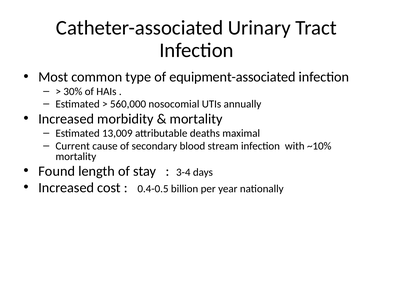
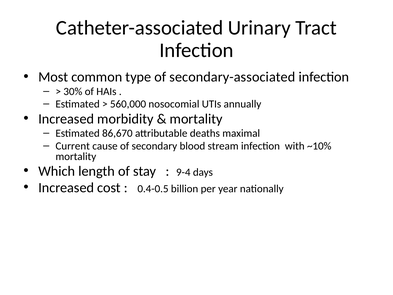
equipment-associated: equipment-associated -> secondary-associated (232, 77)
13,009: 13,009 -> 86,670 (117, 133)
Found: Found -> Which (57, 171)
3-4: 3-4 -> 9-4 (183, 172)
